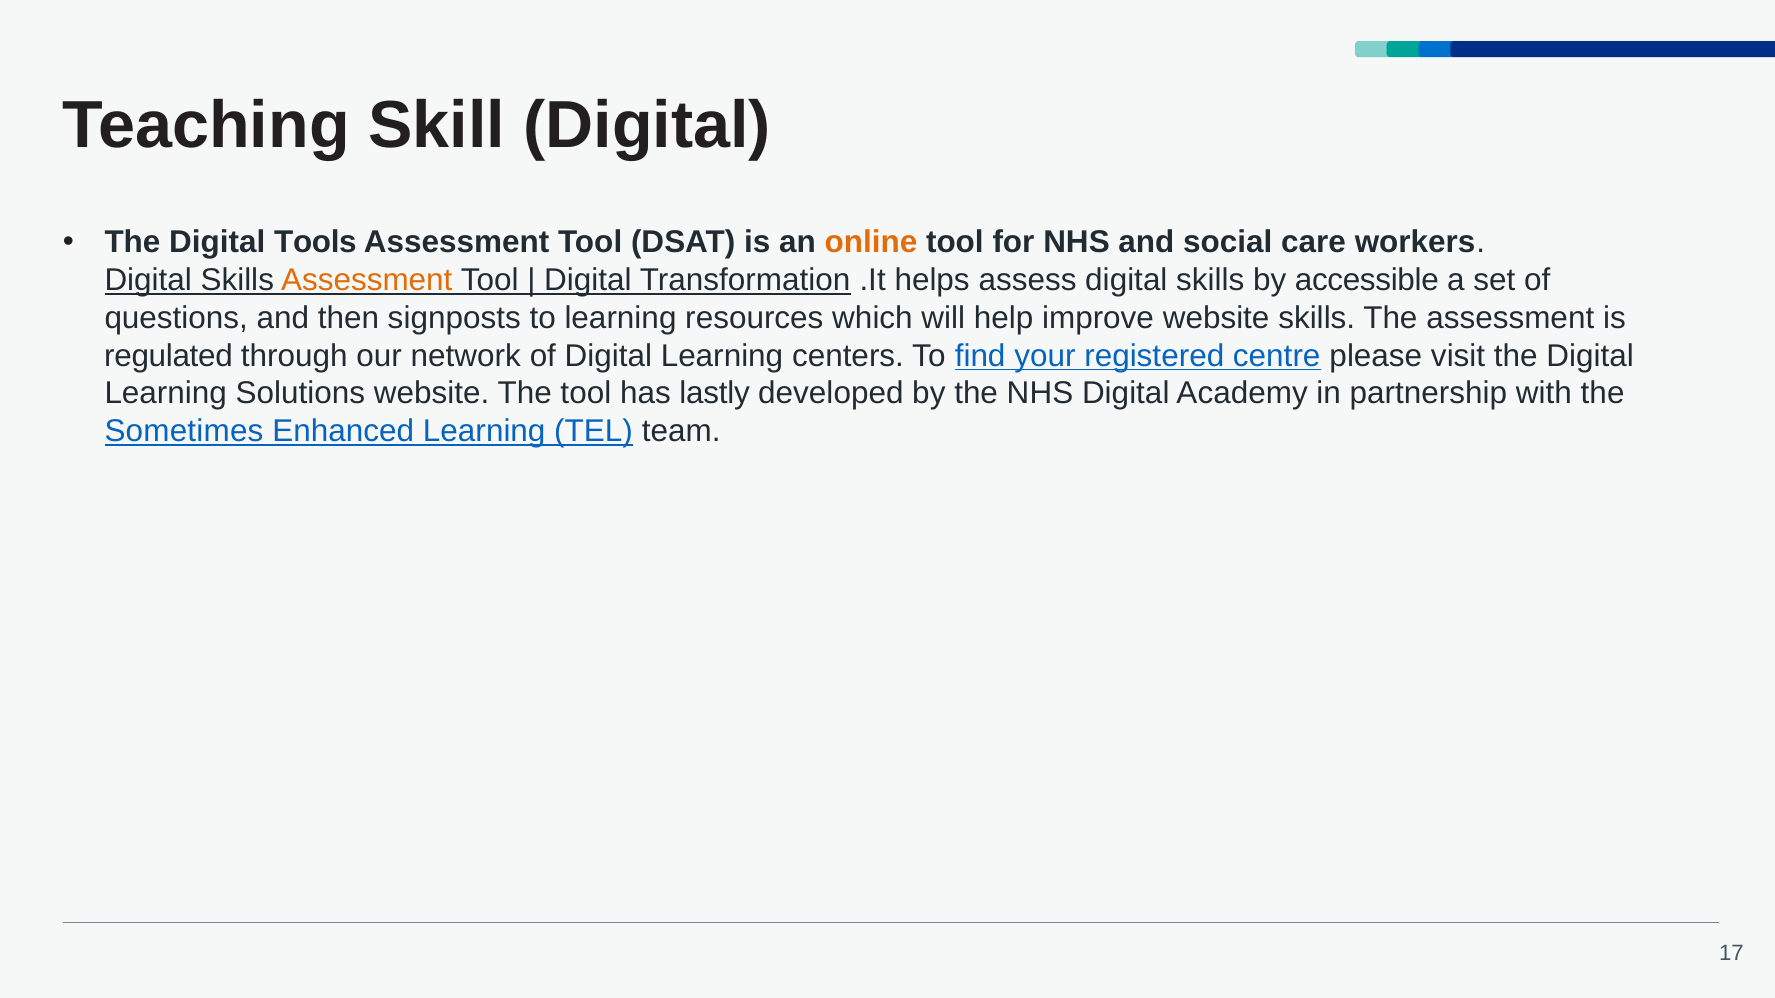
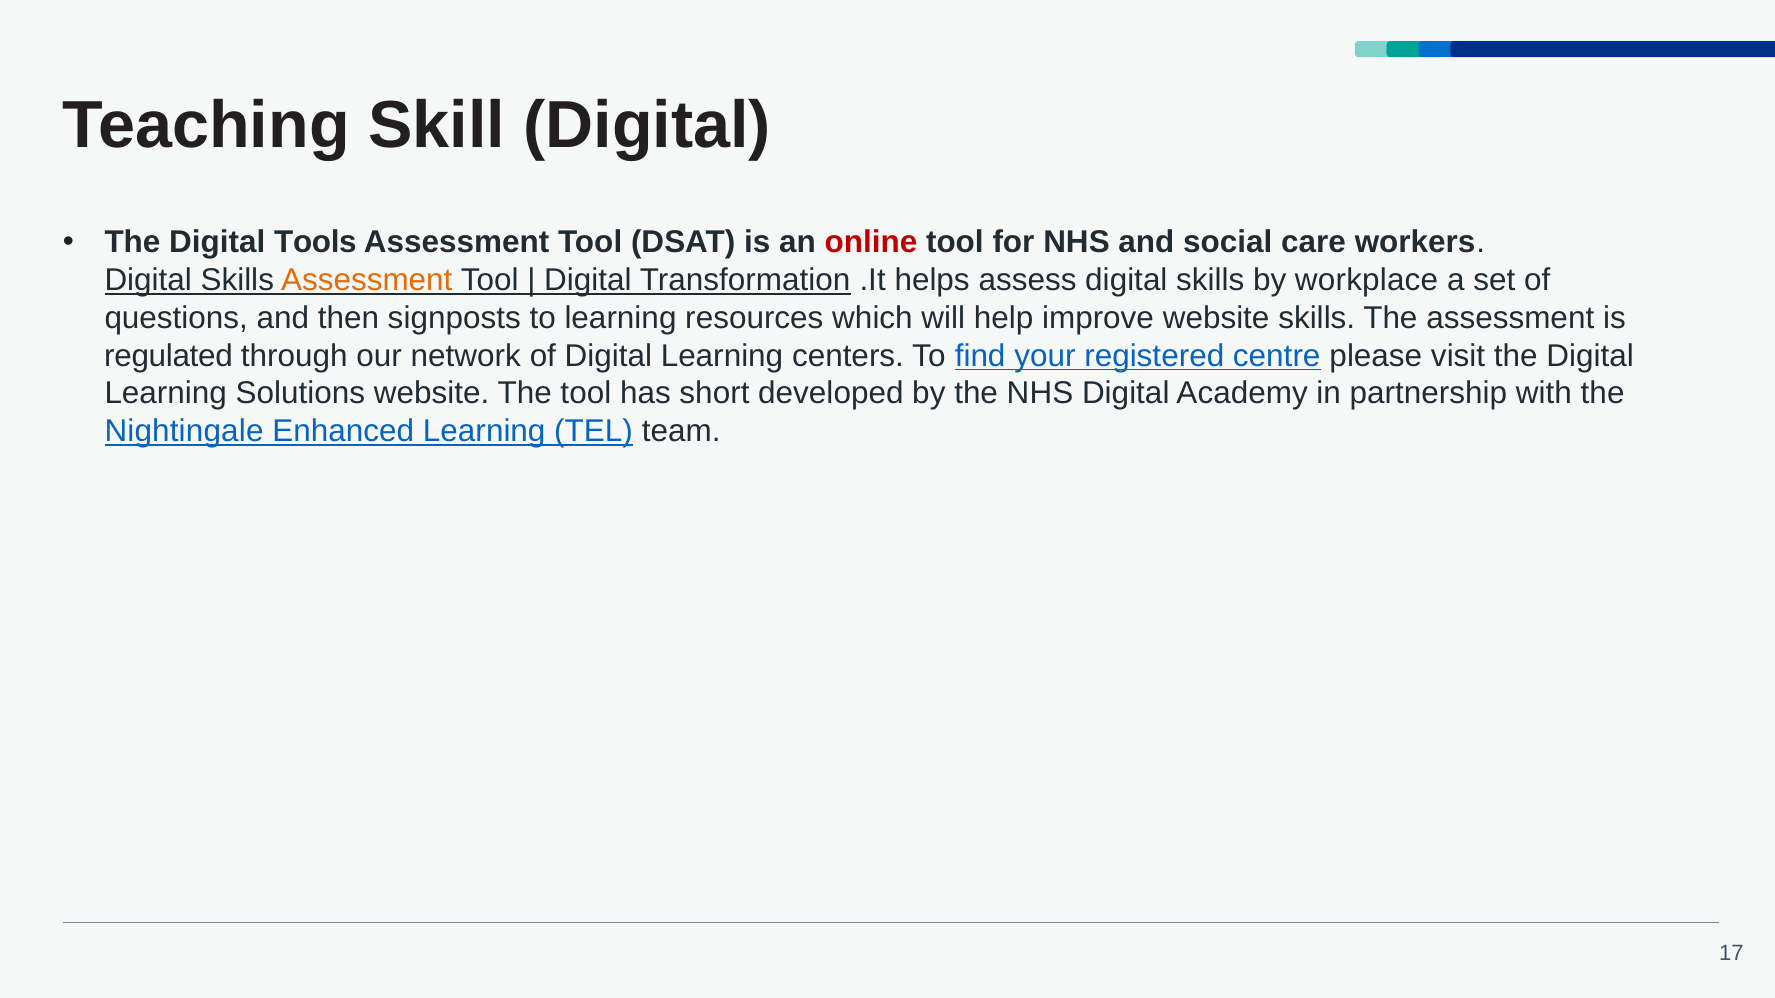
online colour: orange -> red (871, 243)
accessible: accessible -> workplace (1367, 280)
lastly: lastly -> short (714, 394)
Sometimes: Sometimes -> Nightingale (184, 431)
